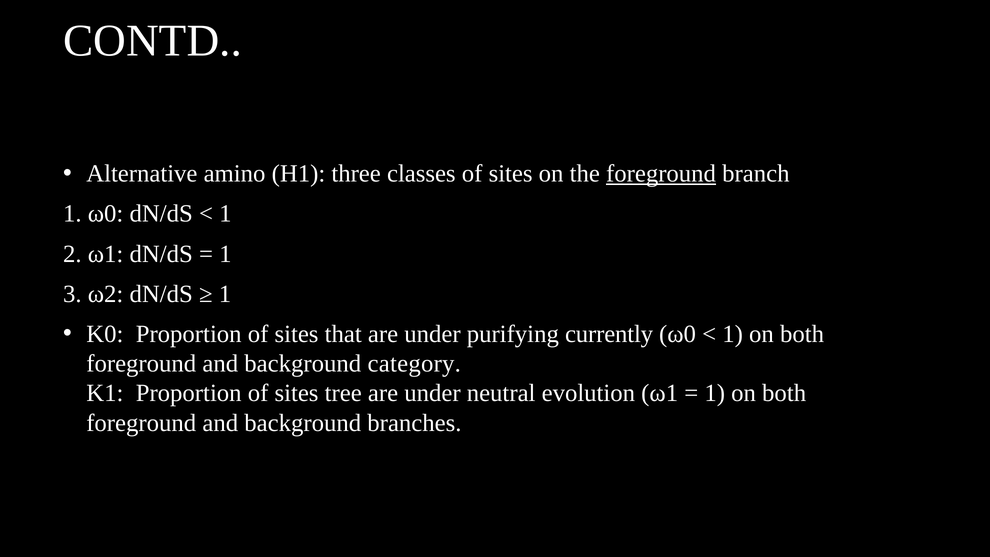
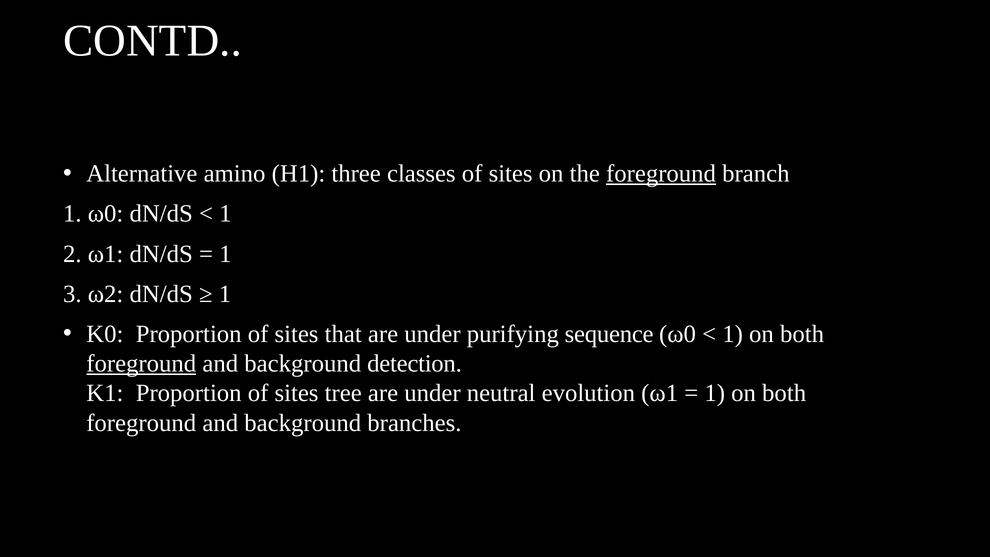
currently: currently -> sequence (609, 334)
foreground underline: none -> present (141, 364)
category: category -> detection (415, 364)
